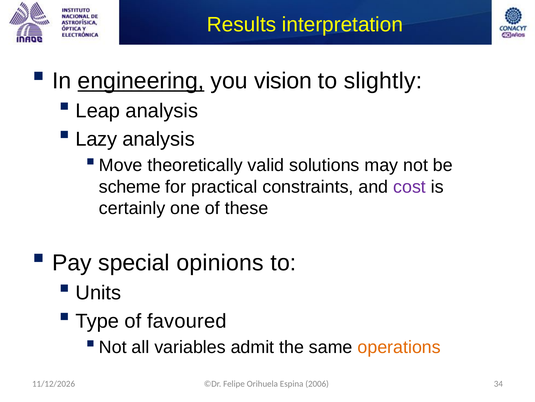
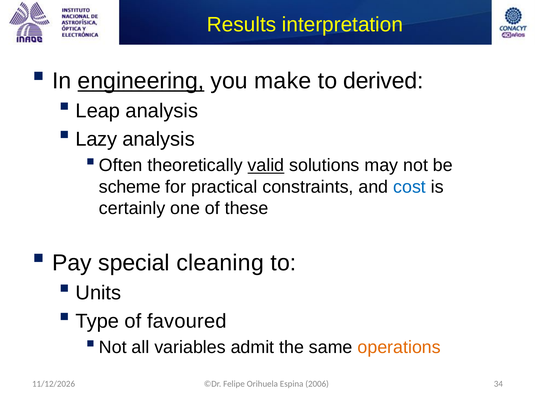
vision: vision -> make (283, 81)
slightly: slightly -> derived (383, 81)
Move: Move -> Often (121, 165)
valid underline: none -> present (266, 165)
cost colour: purple -> blue (410, 186)
opinions: opinions -> cleaning (220, 262)
